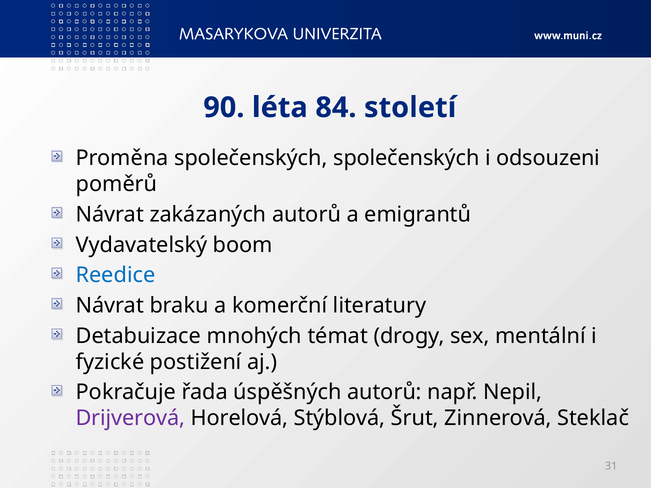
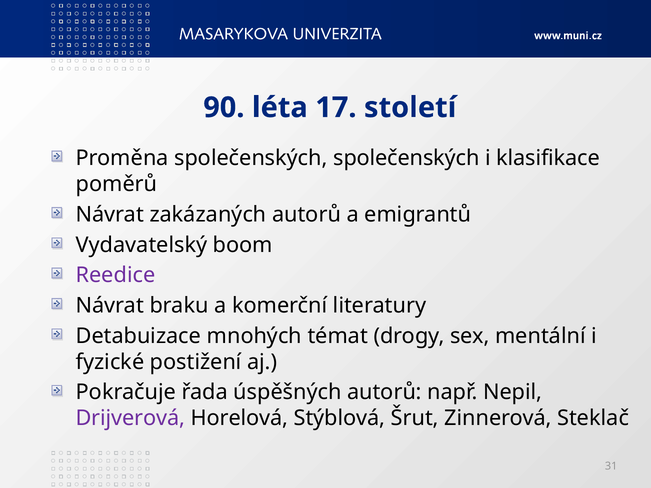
84: 84 -> 17 (336, 108)
odsouzeni: odsouzeni -> klasifikace (548, 158)
Reedice colour: blue -> purple (115, 275)
